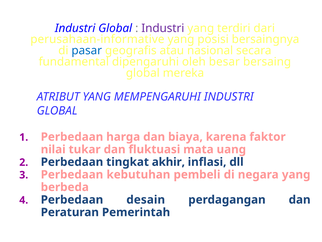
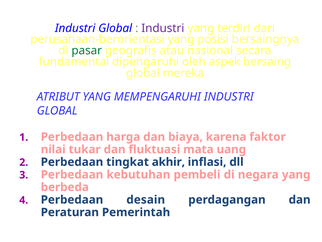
perusahaan-informative: perusahaan-informative -> perusahaan-berorientasi (97, 39)
pasar colour: blue -> green (87, 50)
besar: besar -> aspek (224, 62)
